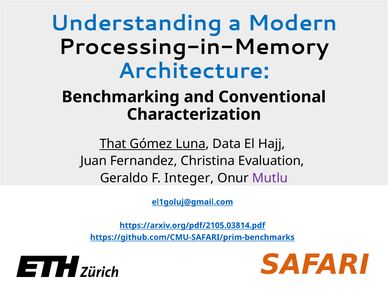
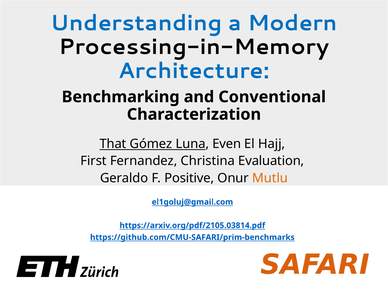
Data: Data -> Even (227, 144)
Juan: Juan -> First (94, 161)
Integer: Integer -> Positive (189, 178)
Mutlu colour: purple -> orange (270, 178)
